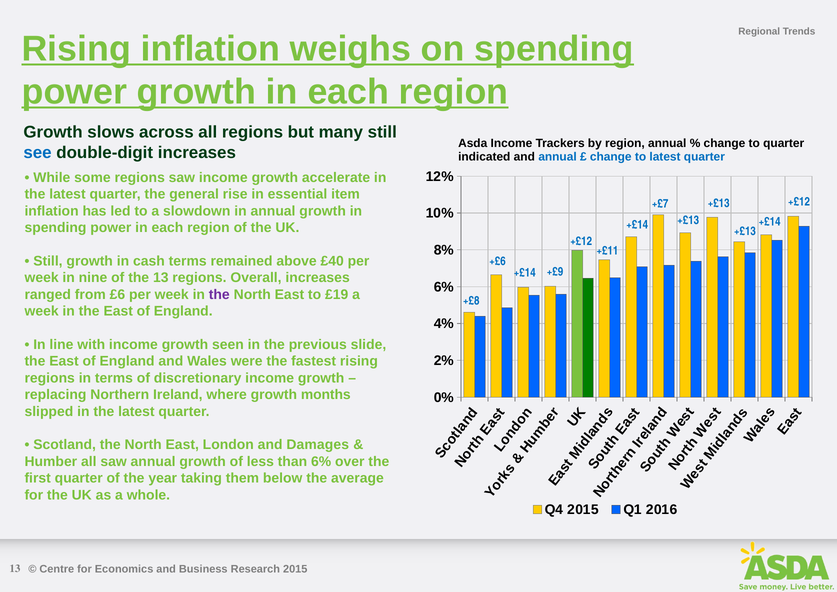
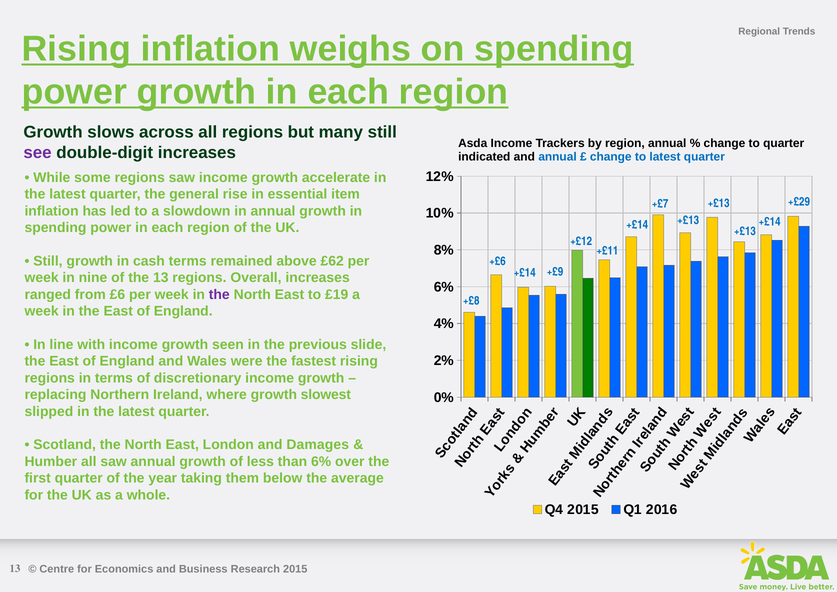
see colour: blue -> purple (37, 153)
+£12: +£12 -> +£29 (799, 202)
£40: £40 -> £62 (332, 261)
months: months -> slowest (326, 395)
